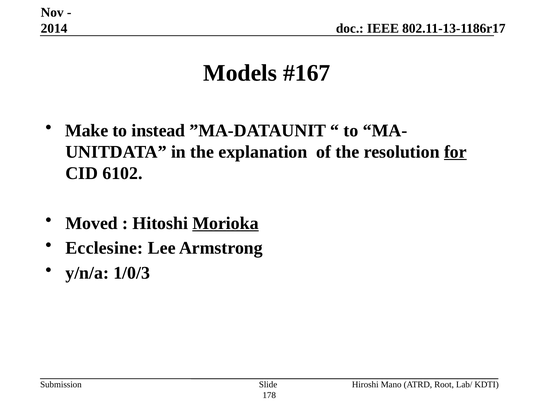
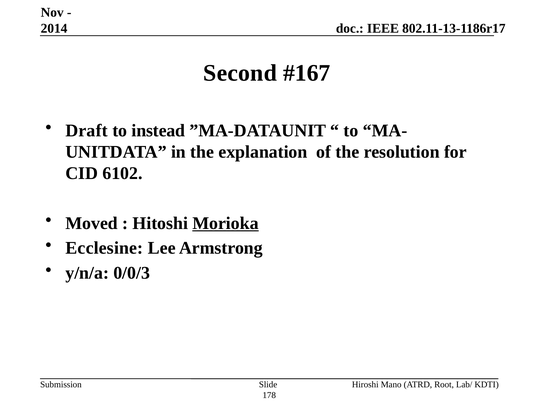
Models: Models -> Second (240, 73)
Make: Make -> Draft (87, 130)
for underline: present -> none (455, 152)
1/0/3: 1/0/3 -> 0/0/3 (132, 273)
